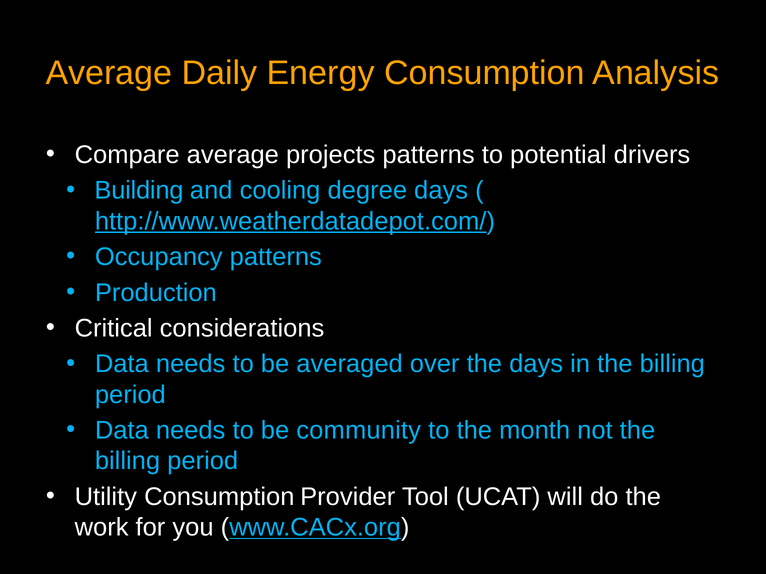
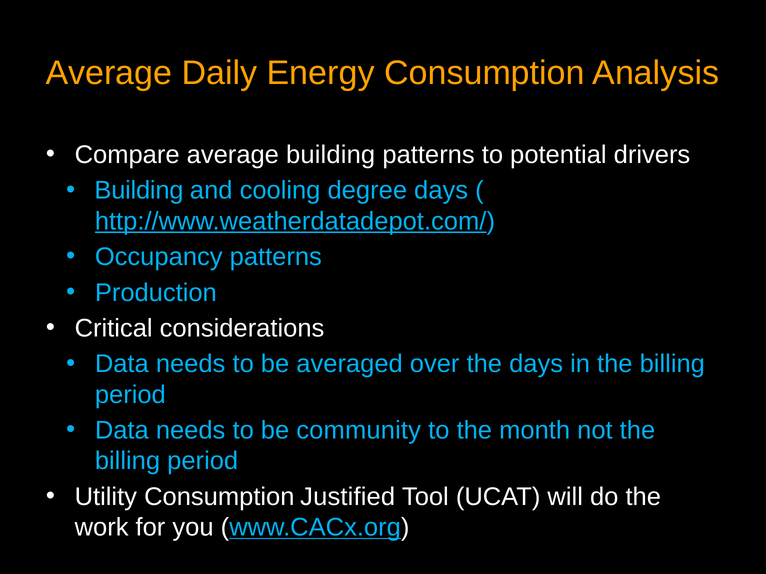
average projects: projects -> building (331, 155)
Provider: Provider -> Justified (348, 497)
